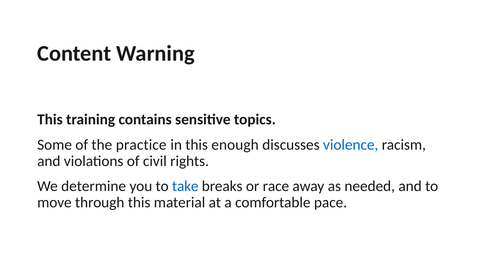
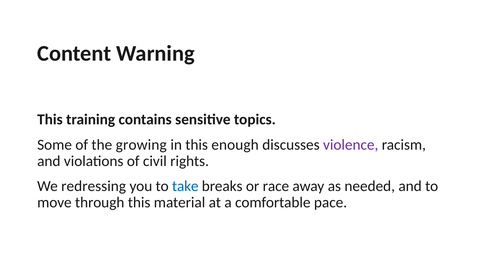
practice: practice -> growing (141, 145)
violence colour: blue -> purple (351, 145)
determine: determine -> redressing (94, 186)
